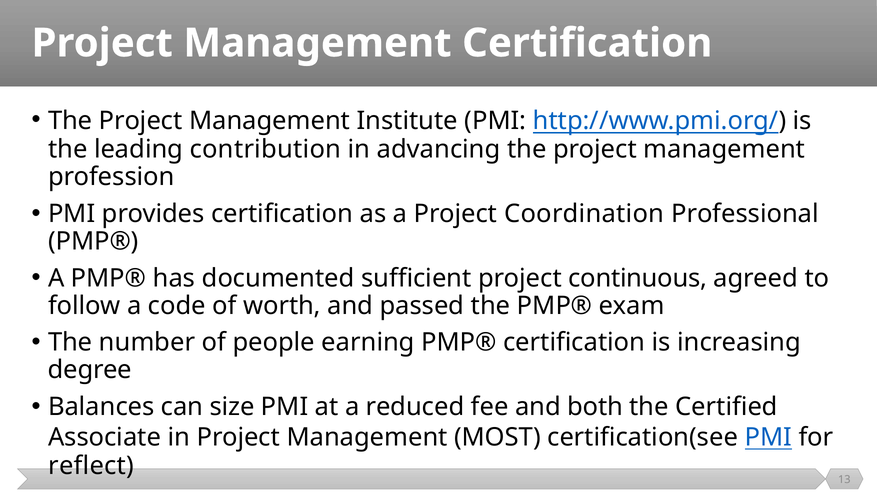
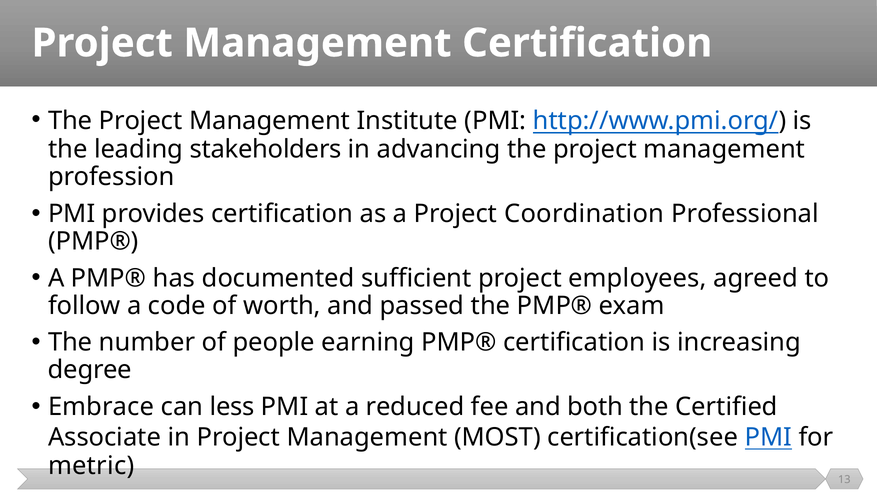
contribution: contribution -> stakeholders (266, 149)
continuous: continuous -> employees (638, 278)
Balances: Balances -> Embrace (101, 407)
size: size -> less (232, 407)
reflect: reflect -> metric (91, 466)
